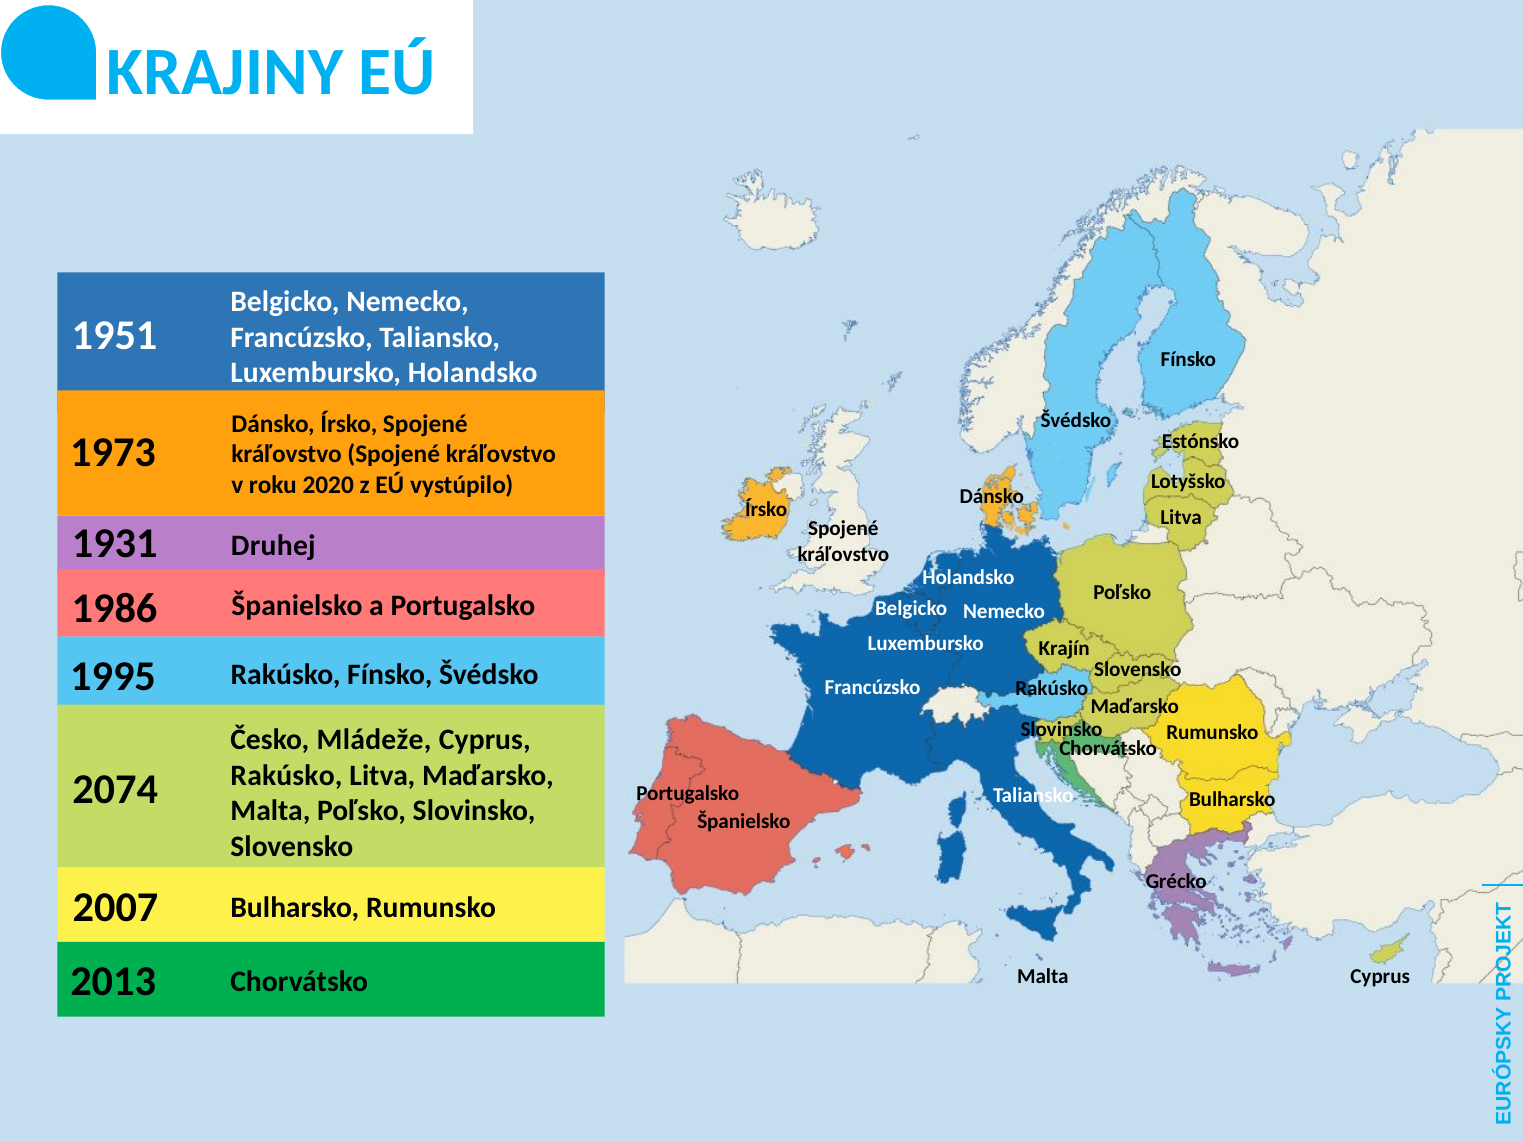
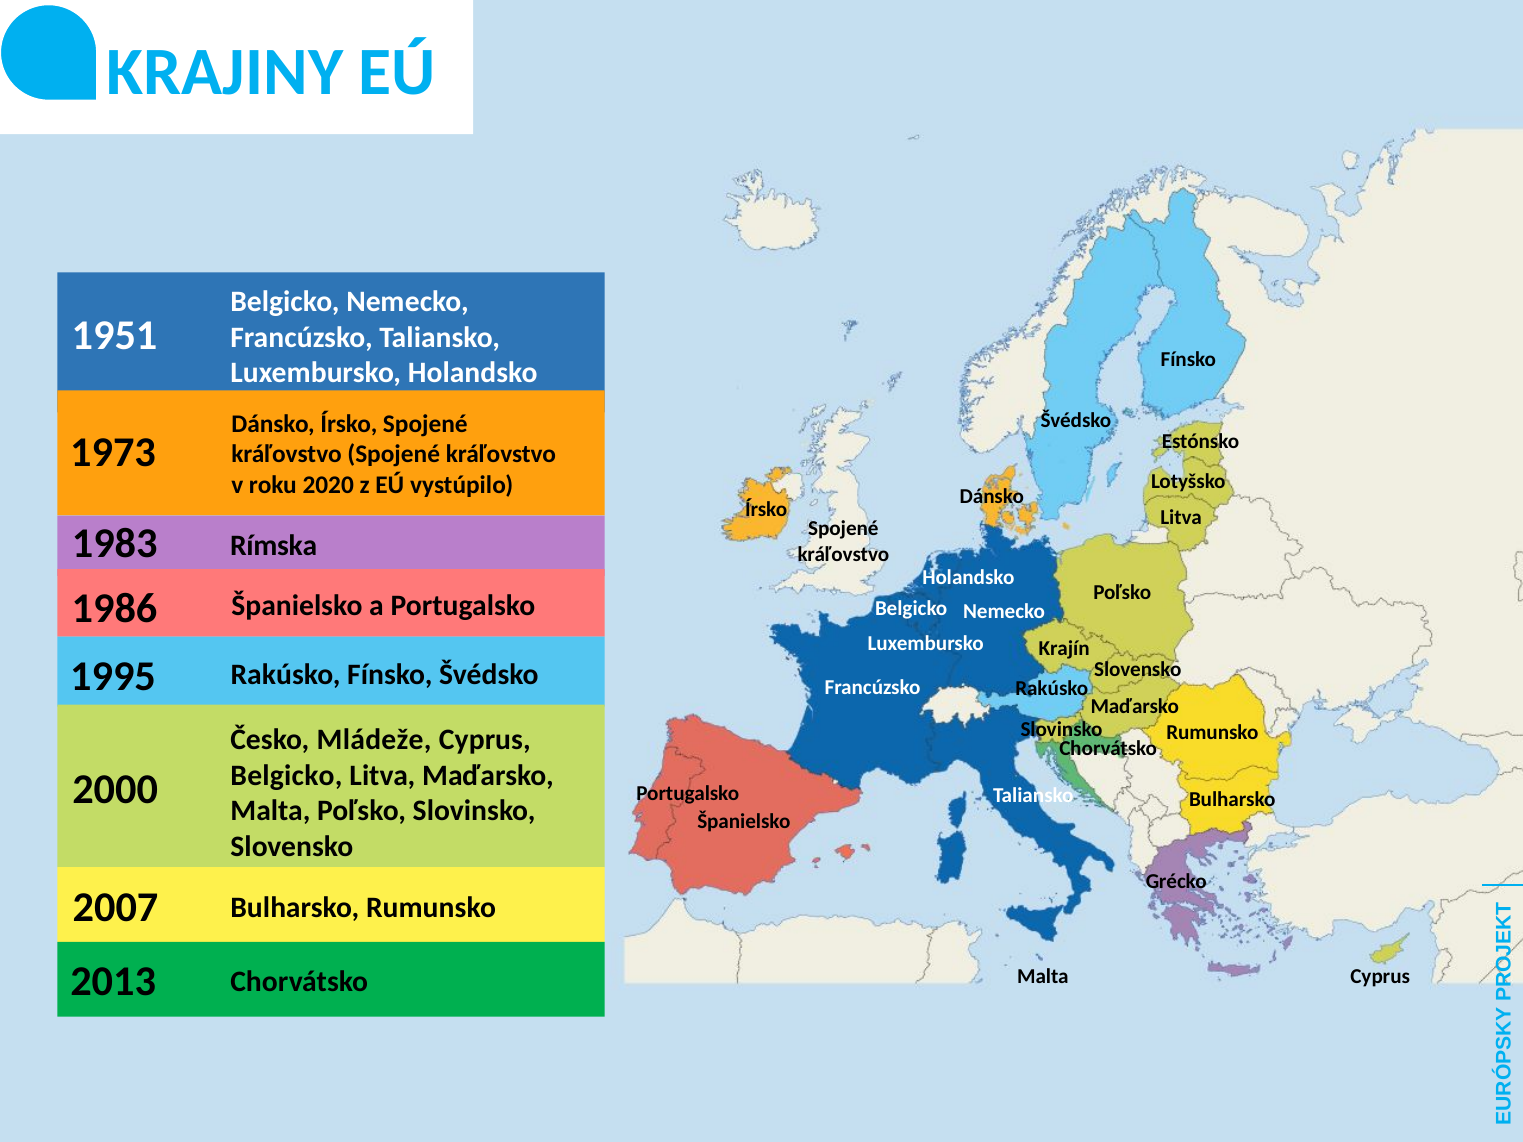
1931: 1931 -> 1983 (115, 544)
Druhej: Druhej -> Rímska (274, 546)
Rakúsko: Rakúsko -> Belgicko (286, 776)
2074: 2074 -> 2000 (115, 790)
